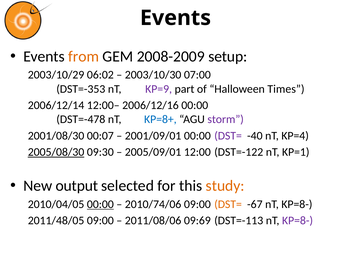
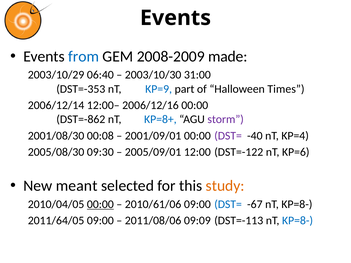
from colour: orange -> blue (84, 57)
setup: setup -> made (228, 57)
06:02: 06:02 -> 06:40 (100, 75)
07:00: 07:00 -> 31:00 (197, 75)
KP=9 colour: purple -> blue (159, 89)
DST=-478: DST=-478 -> DST=-862 (81, 119)
00:07: 00:07 -> 00:08 (100, 136)
2005/08/30 underline: present -> none (56, 152)
KP=1: KP=1 -> KP=6 (296, 152)
output: output -> meant (77, 186)
2010/74/06: 2010/74/06 -> 2010/61/06 (153, 204)
DST= colour: orange -> blue (228, 204)
2011/48/05: 2011/48/05 -> 2011/64/05 (56, 221)
09:69: 09:69 -> 09:09 (197, 221)
KP=8- colour: purple -> blue (298, 221)
